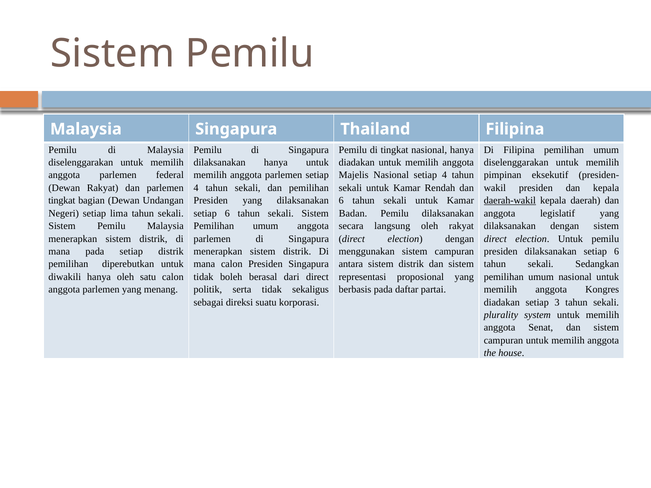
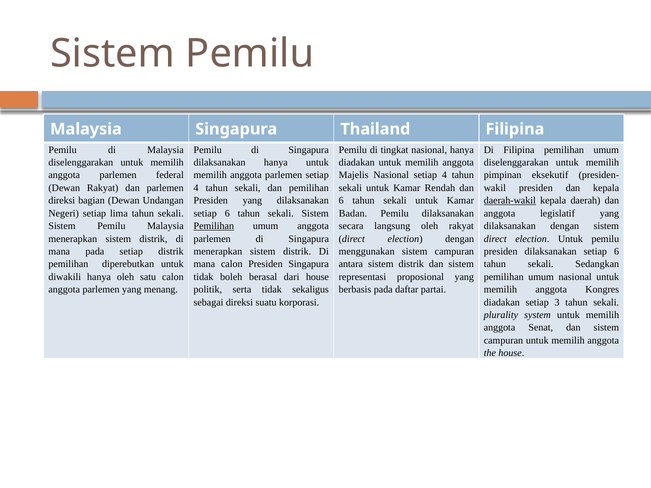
tingkat: tingkat -> direksi (62, 201)
Pemilihan underline: none -> present (214, 226)
dari direct: direct -> house (317, 277)
